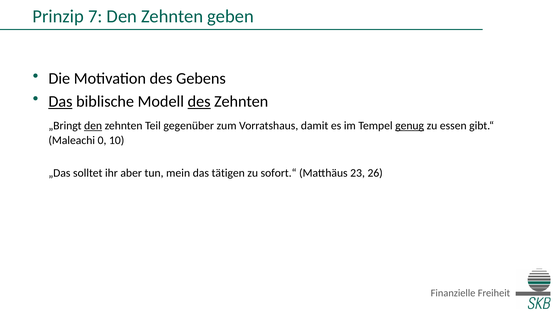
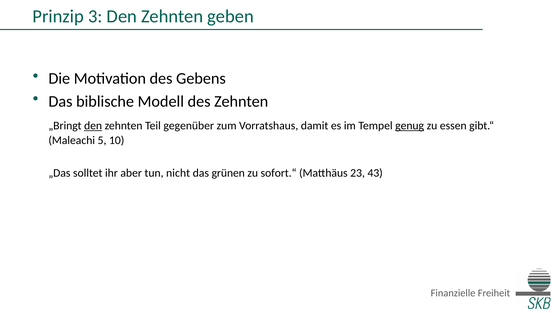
7: 7 -> 3 (95, 16)
Das underline: present -> none (60, 101)
des underline: present -> none (199, 101)
0: 0 -> 5 (102, 140)
mein: mein -> nicht (178, 173)
tätigen: tätigen -> grünen (228, 173)
26: 26 -> 43 (375, 173)
